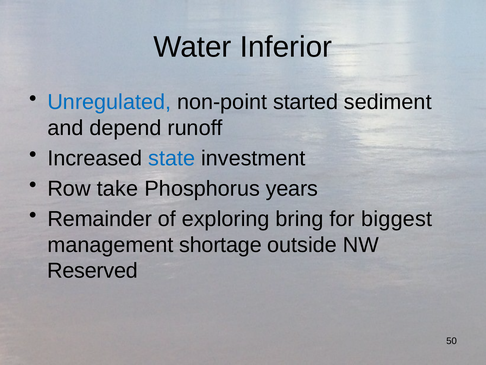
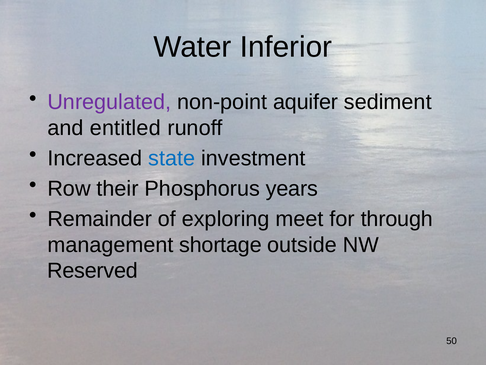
Unregulated colour: blue -> purple (109, 102)
started: started -> aquifer (306, 102)
depend: depend -> entitled (125, 128)
take: take -> their (118, 188)
bring: bring -> meet (300, 219)
biggest: biggest -> through (397, 219)
